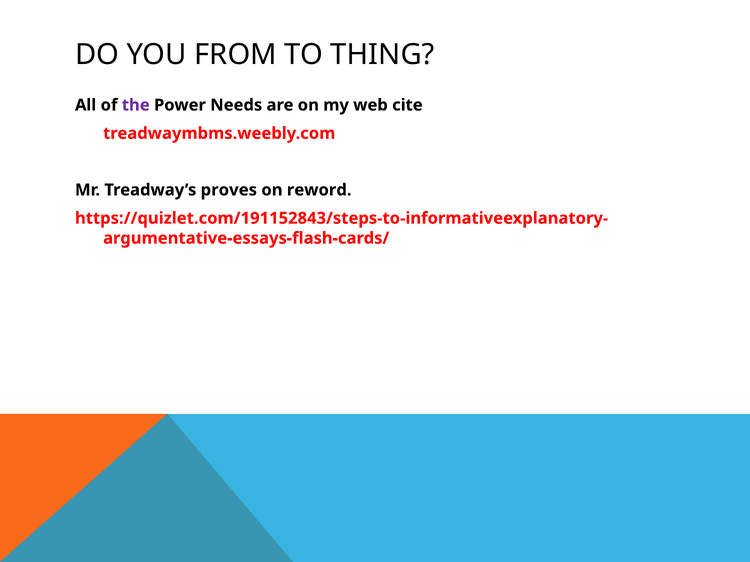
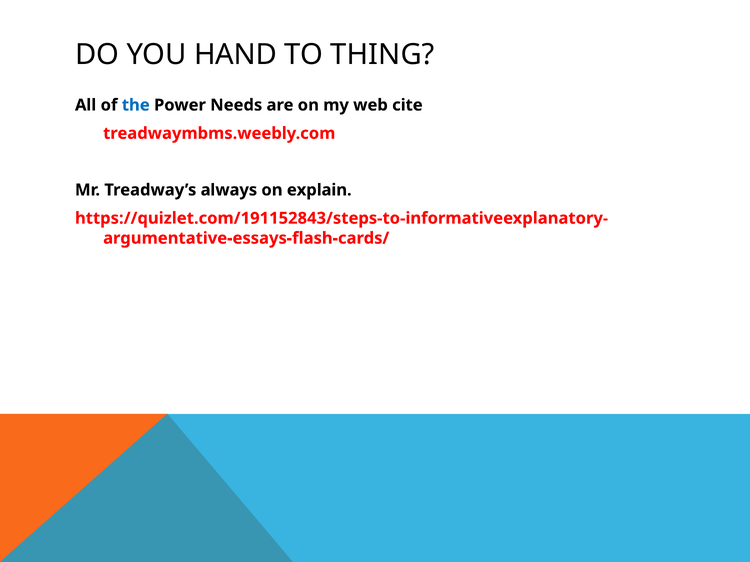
FROM: FROM -> HAND (236, 55)
the colour: purple -> blue (136, 105)
proves: proves -> always (229, 190)
reword: reword -> explain (319, 190)
